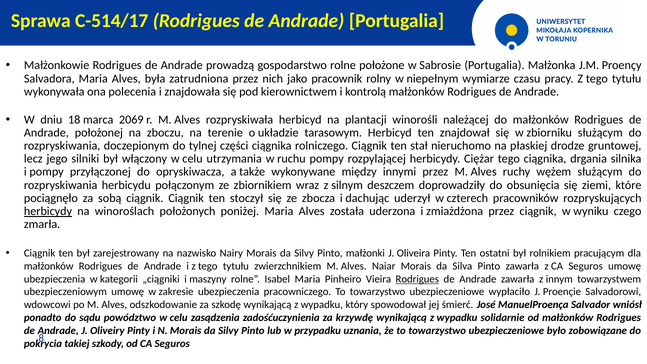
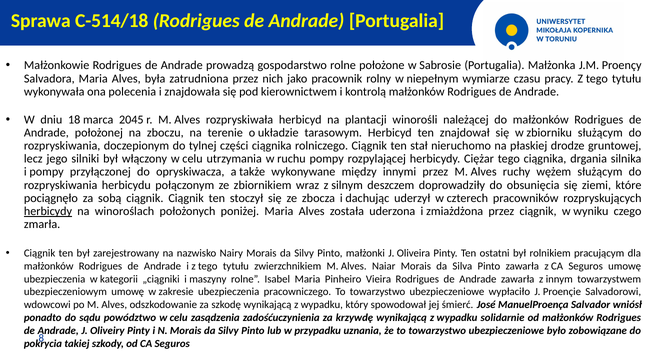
C-514/17: C-514/17 -> C-514/18 (112, 21)
2069: 2069 -> 2045 (131, 120)
Rodrigues underline: present -> none (417, 279)
